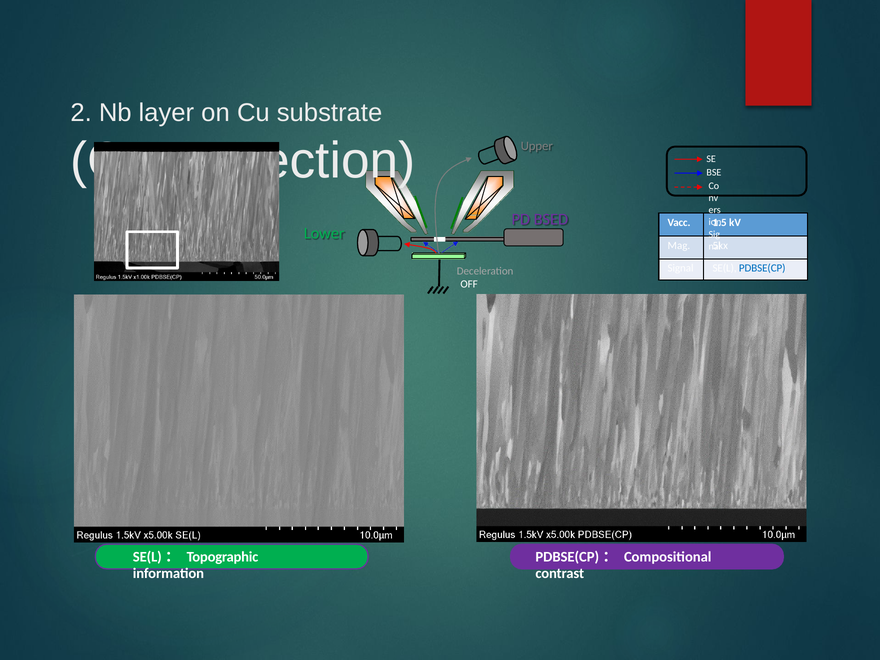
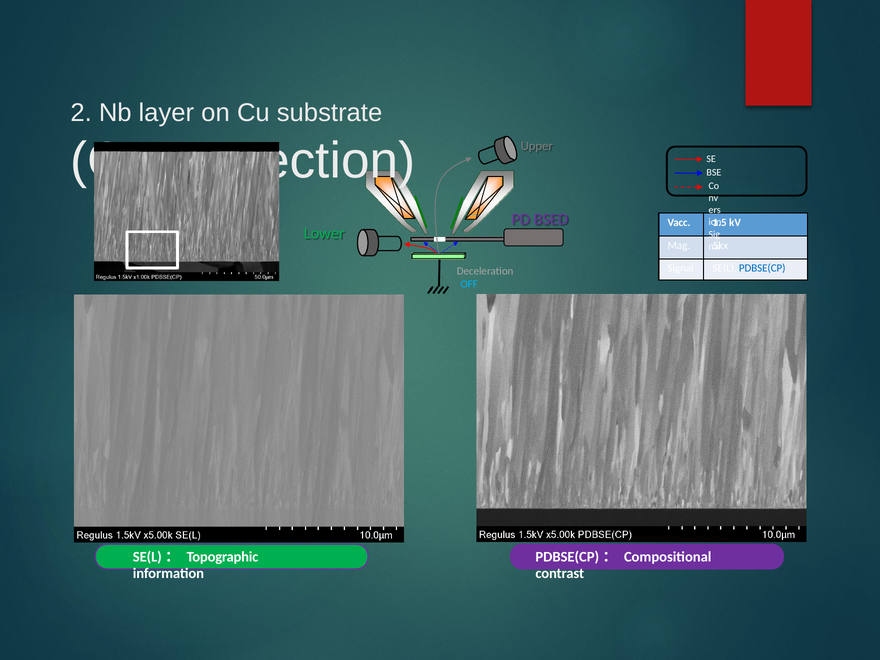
OFF colour: white -> light blue (469, 284)
